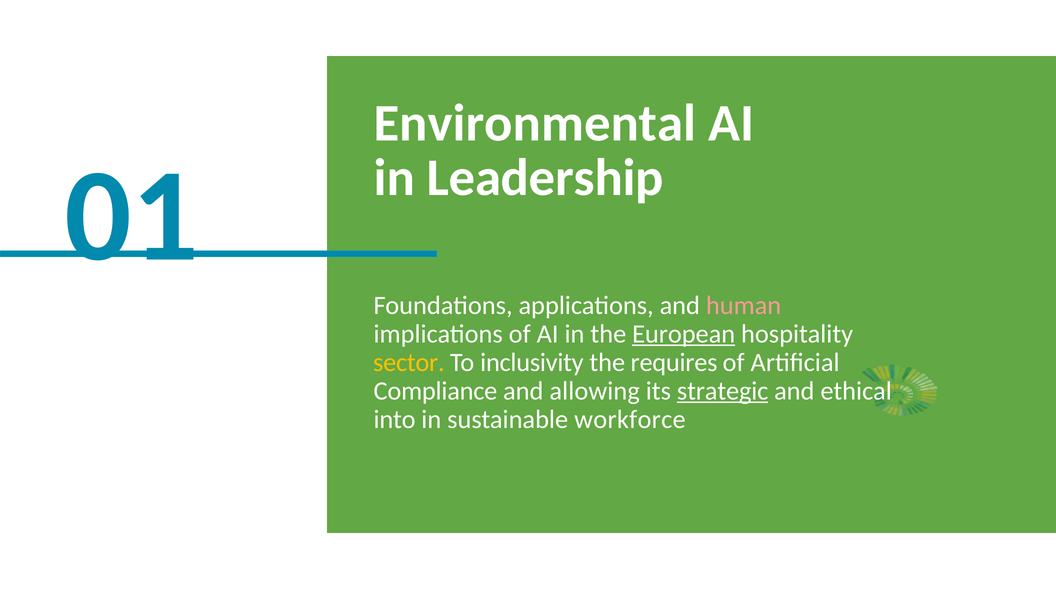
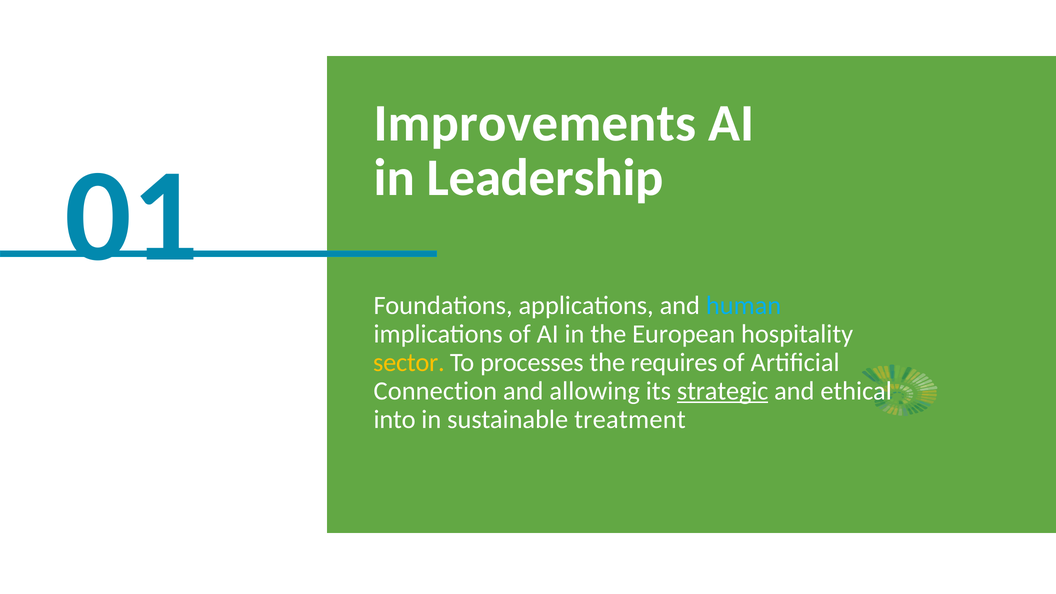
Environmental: Environmental -> Improvements (535, 123)
human colour: pink -> light blue (744, 305)
European underline: present -> none (684, 334)
inclusivity: inclusivity -> processes (532, 362)
Compliance: Compliance -> Connection (435, 391)
workforce: workforce -> treatment (630, 419)
